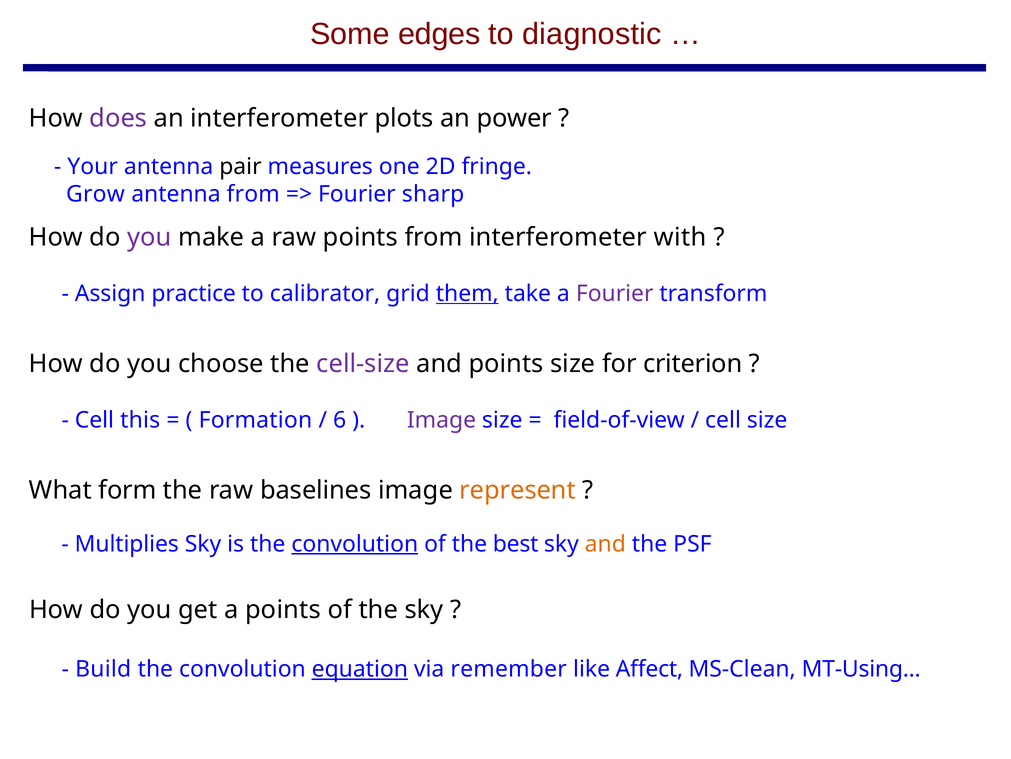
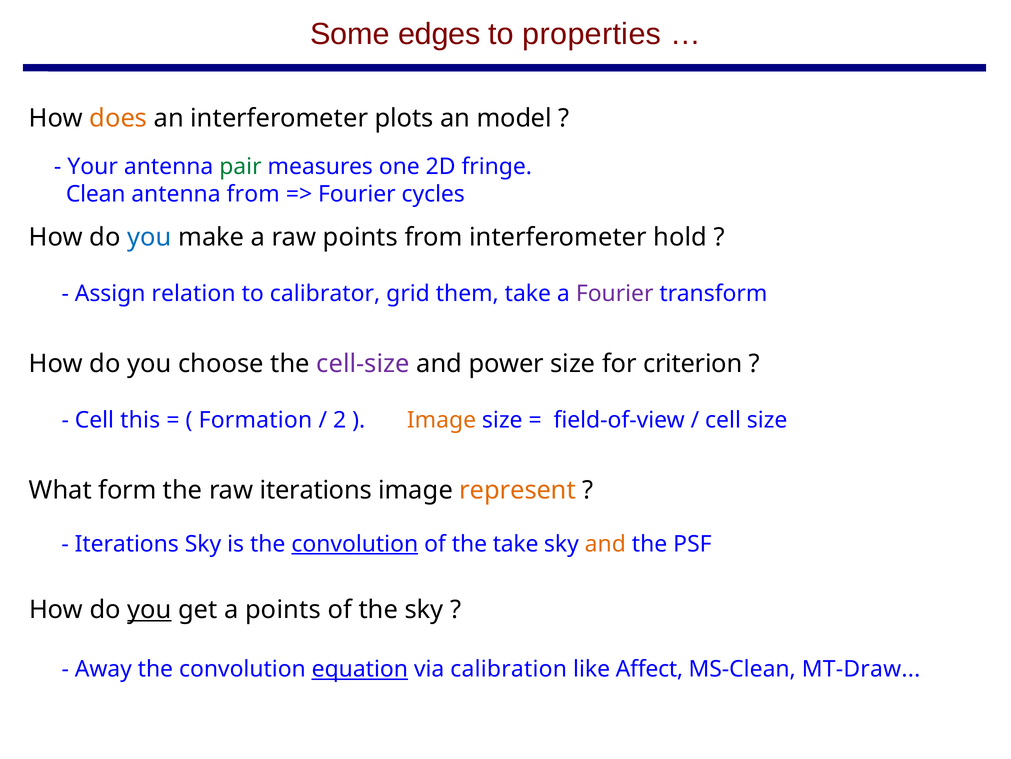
diagnostic: diagnostic -> properties (592, 34)
does colour: purple -> orange (118, 118)
power: power -> model (514, 118)
pair colour: black -> green (240, 166)
Grow: Grow -> Clean (96, 194)
sharp: sharp -> cycles (433, 194)
you colour: purple -> blue (149, 237)
with: with -> hold (680, 237)
practice: practice -> relation (194, 293)
them underline: present -> none (467, 293)
and points: points -> power (506, 364)
6: 6 -> 2 (340, 420)
Image colour: purple -> orange (441, 420)
raw baselines: baselines -> iterations (316, 490)
Multiplies: Multiplies -> Iterations (127, 544)
the best: best -> take (516, 544)
you underline: none -> present (149, 609)
Build: Build -> Away (103, 669)
remember: remember -> calibration (509, 669)
MT-Using: MT-Using -> MT-Draw (861, 669)
